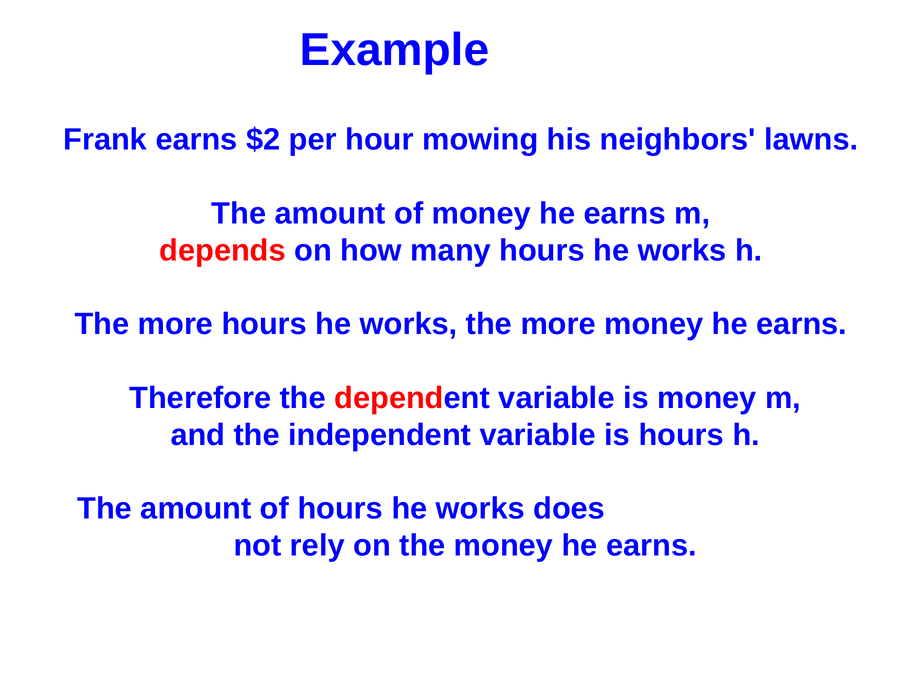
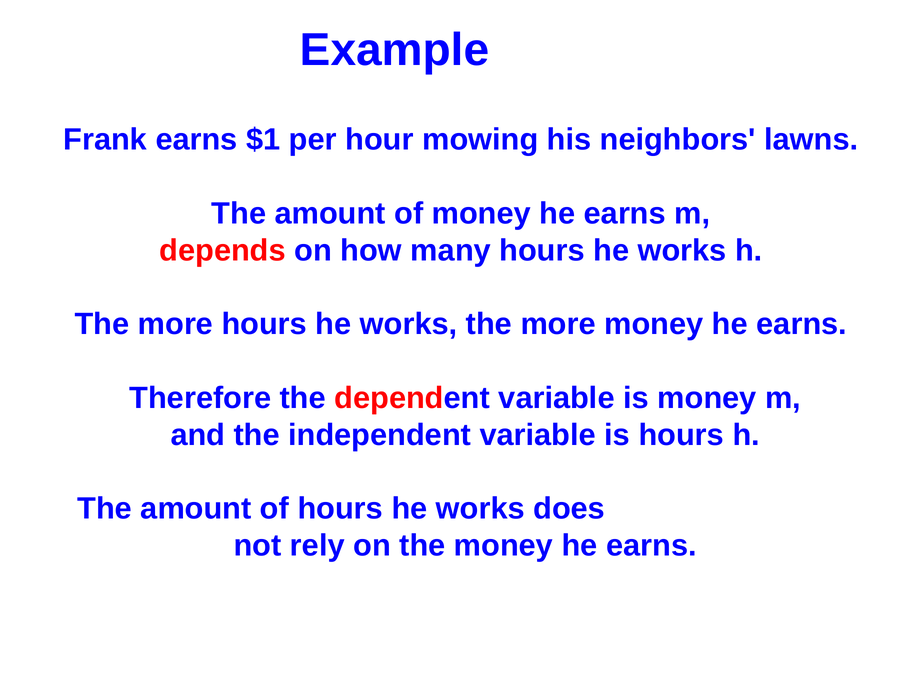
$2: $2 -> $1 (263, 140)
